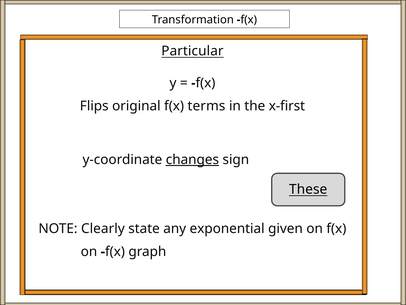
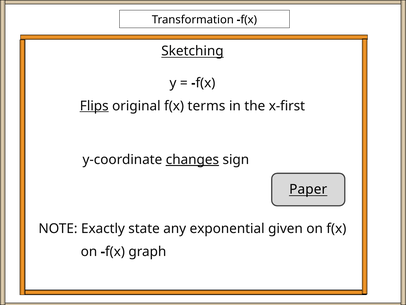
Particular: Particular -> Sketching (192, 51)
Flips underline: none -> present (94, 106)
These: These -> Paper (308, 189)
Clearly: Clearly -> Exactly (103, 228)
